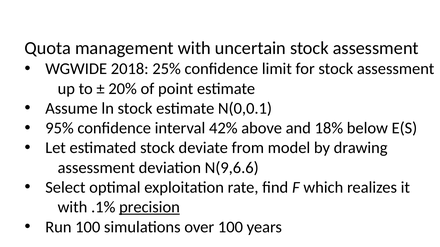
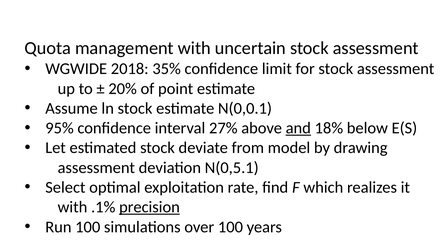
25%: 25% -> 35% (167, 69)
42%: 42% -> 27% (223, 128)
and underline: none -> present (298, 128)
N(9,6.6: N(9,6.6 -> N(0,5.1 (232, 168)
